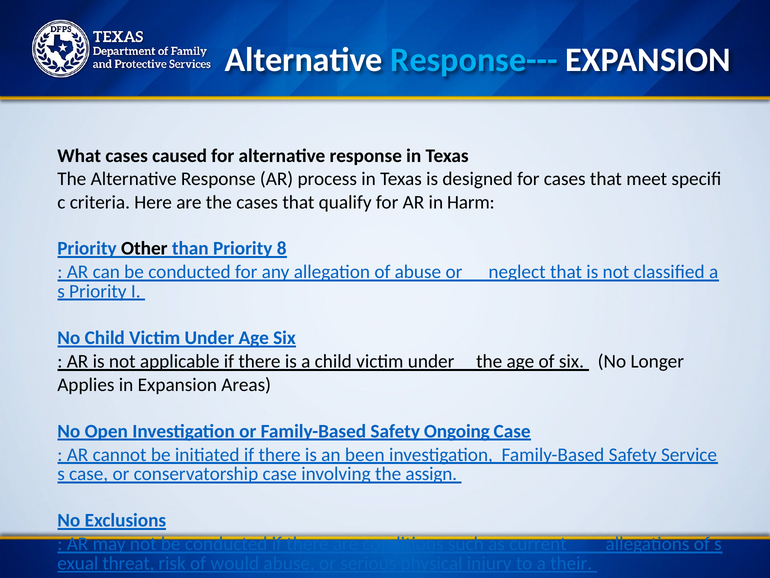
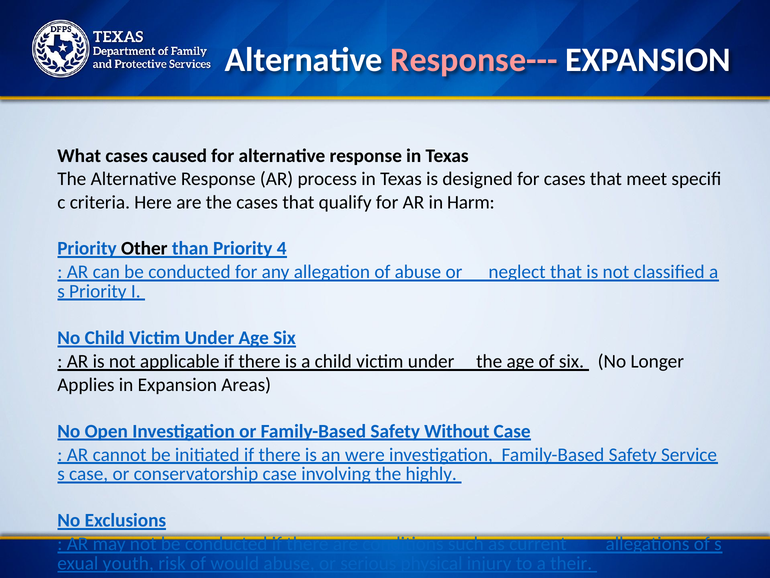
Response--- colour: light blue -> pink (474, 60)
8: 8 -> 4 (282, 248)
Ongoing: Ongoing -> Without (457, 431)
been: been -> were (365, 454)
assign: assign -> highly (431, 474)
threat: threat -> youth (128, 563)
